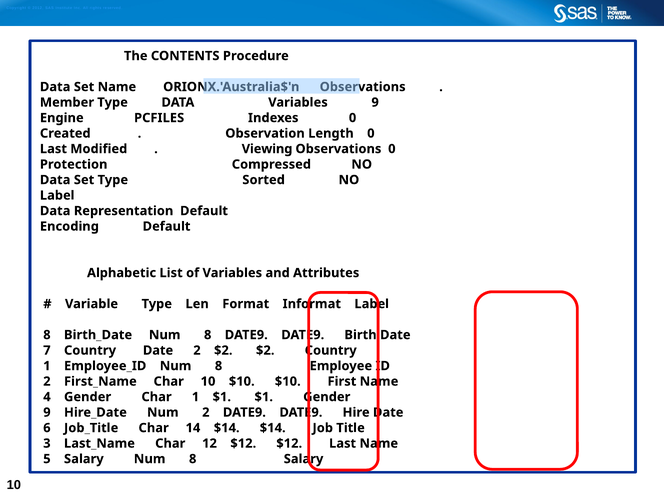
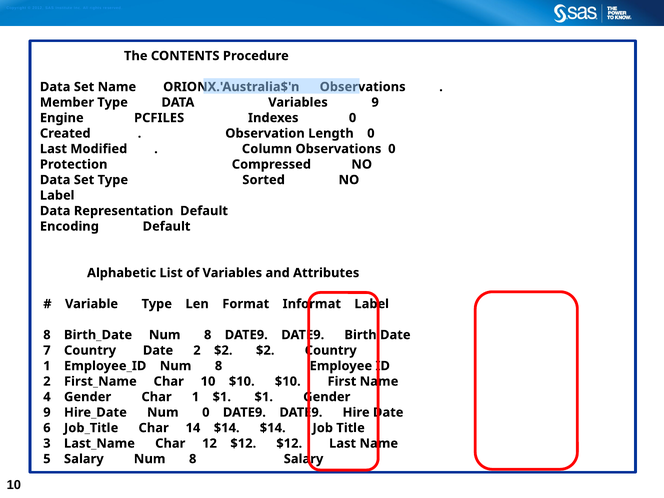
Viewing: Viewing -> Column (267, 149)
Num 2: 2 -> 0 (206, 412)
